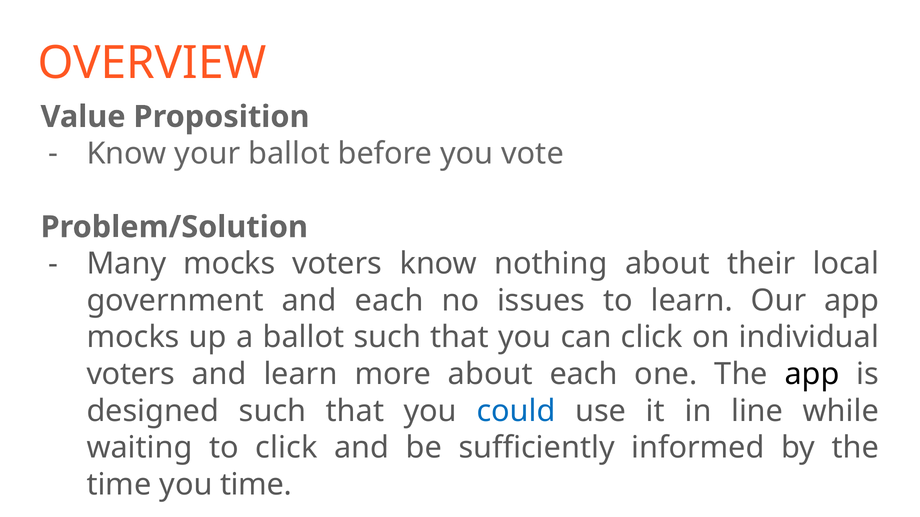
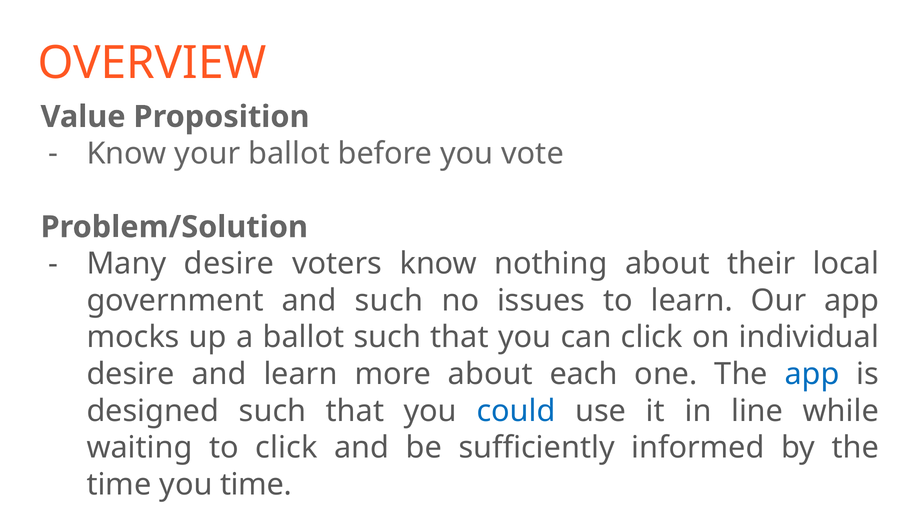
Many mocks: mocks -> desire (229, 264)
and each: each -> such (389, 301)
voters: voters -> desire (131, 375)
app colour: black -> blue (812, 375)
